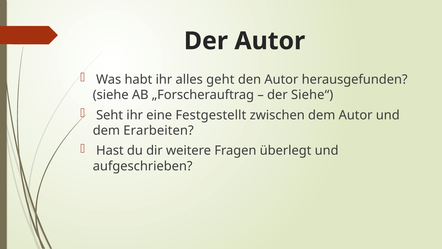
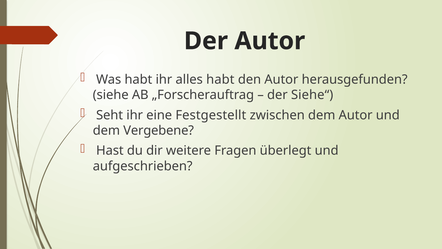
alles geht: geht -> habt (220, 79)
Erarbeiten: Erarbeiten -> Vergebene (159, 130)
